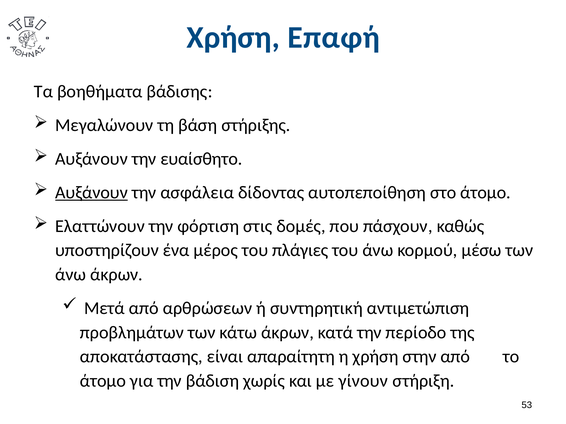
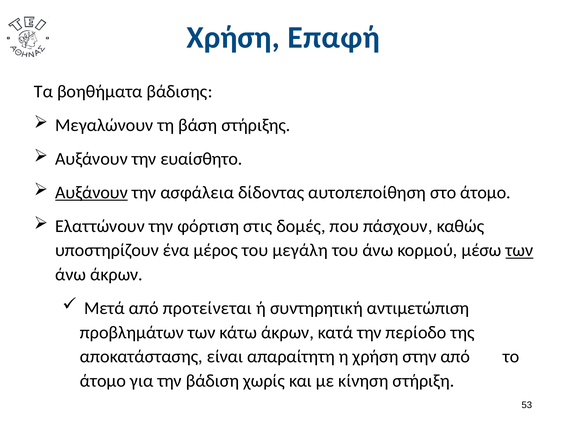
πλάγιες: πλάγιες -> μεγάλη (300, 251)
των underline: none -> present (519, 251)
αρθρώσεων: αρθρώσεων -> προτείνεται (207, 309)
γίνουν: γίνουν -> κίνηση (363, 381)
